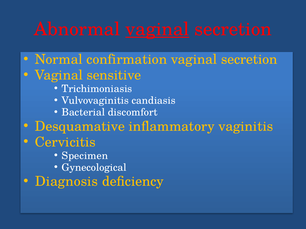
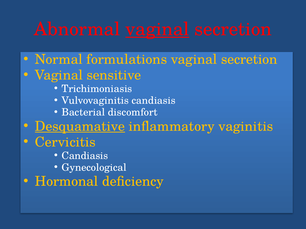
confirmation: confirmation -> formulations (127, 60)
Desquamative underline: none -> present (80, 127)
Specimen: Specimen -> Candiasis (85, 156)
Diagnosis: Diagnosis -> Hormonal (67, 182)
